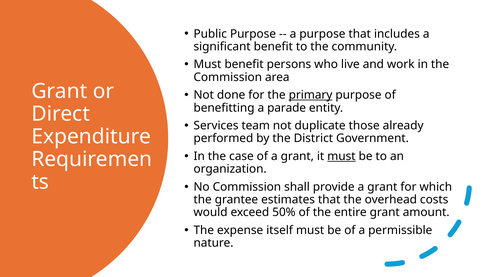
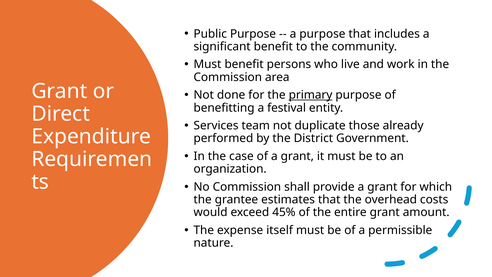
parade: parade -> festival (287, 108)
must underline: present -> none (341, 156)
50%: 50% -> 45% (284, 212)
